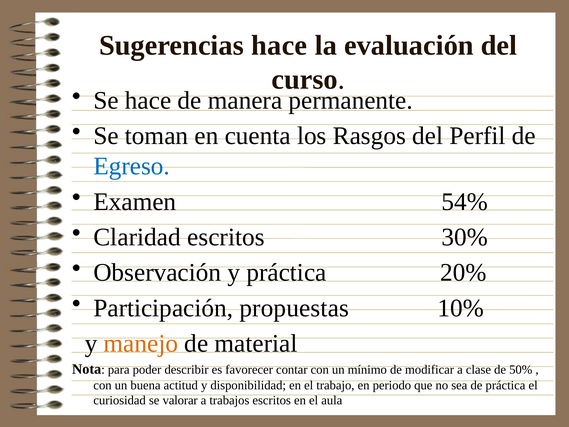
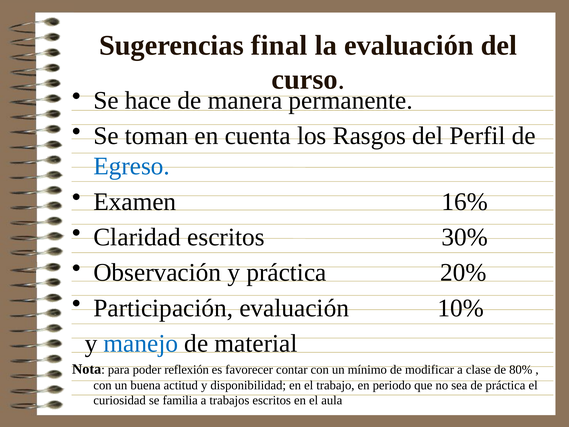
Sugerencias hace: hace -> final (279, 45)
54%: 54% -> 16% (465, 202)
Participación propuestas: propuestas -> evaluación (294, 308)
manejo colour: orange -> blue (141, 343)
describir: describir -> reflexión (187, 370)
50%: 50% -> 80% (521, 370)
valorar: valorar -> familia (180, 400)
